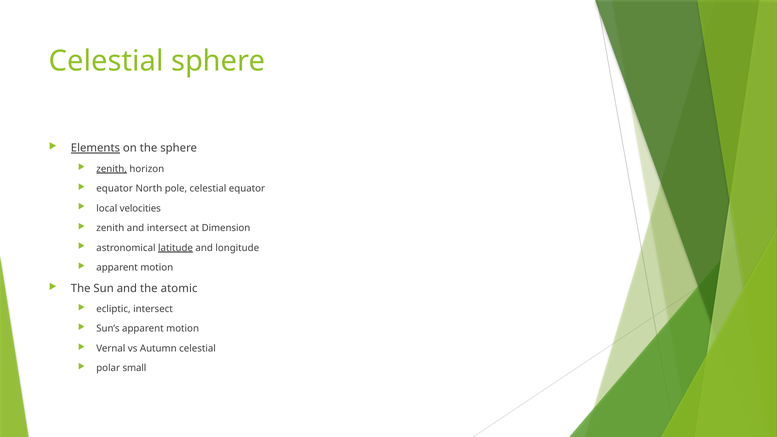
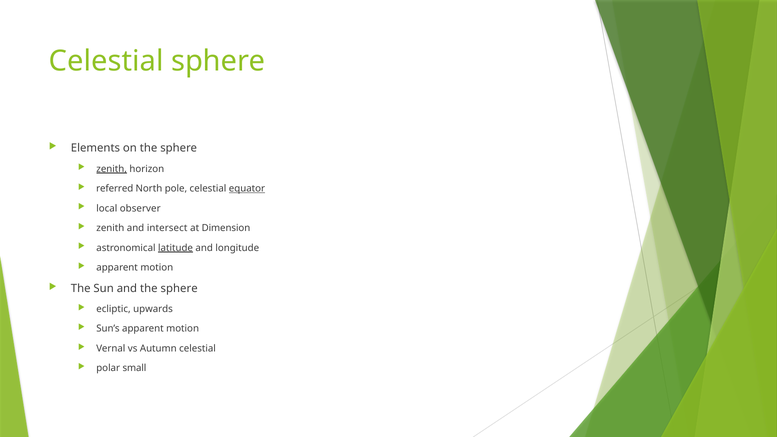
Elements underline: present -> none (95, 148)
equator: equator -> referred (115, 189)
equator underline: none -> present (247, 189)
velocities: velocities -> observer (140, 208)
and the atomic: atomic -> sphere (179, 288)
ecliptic intersect: intersect -> upwards (153, 309)
